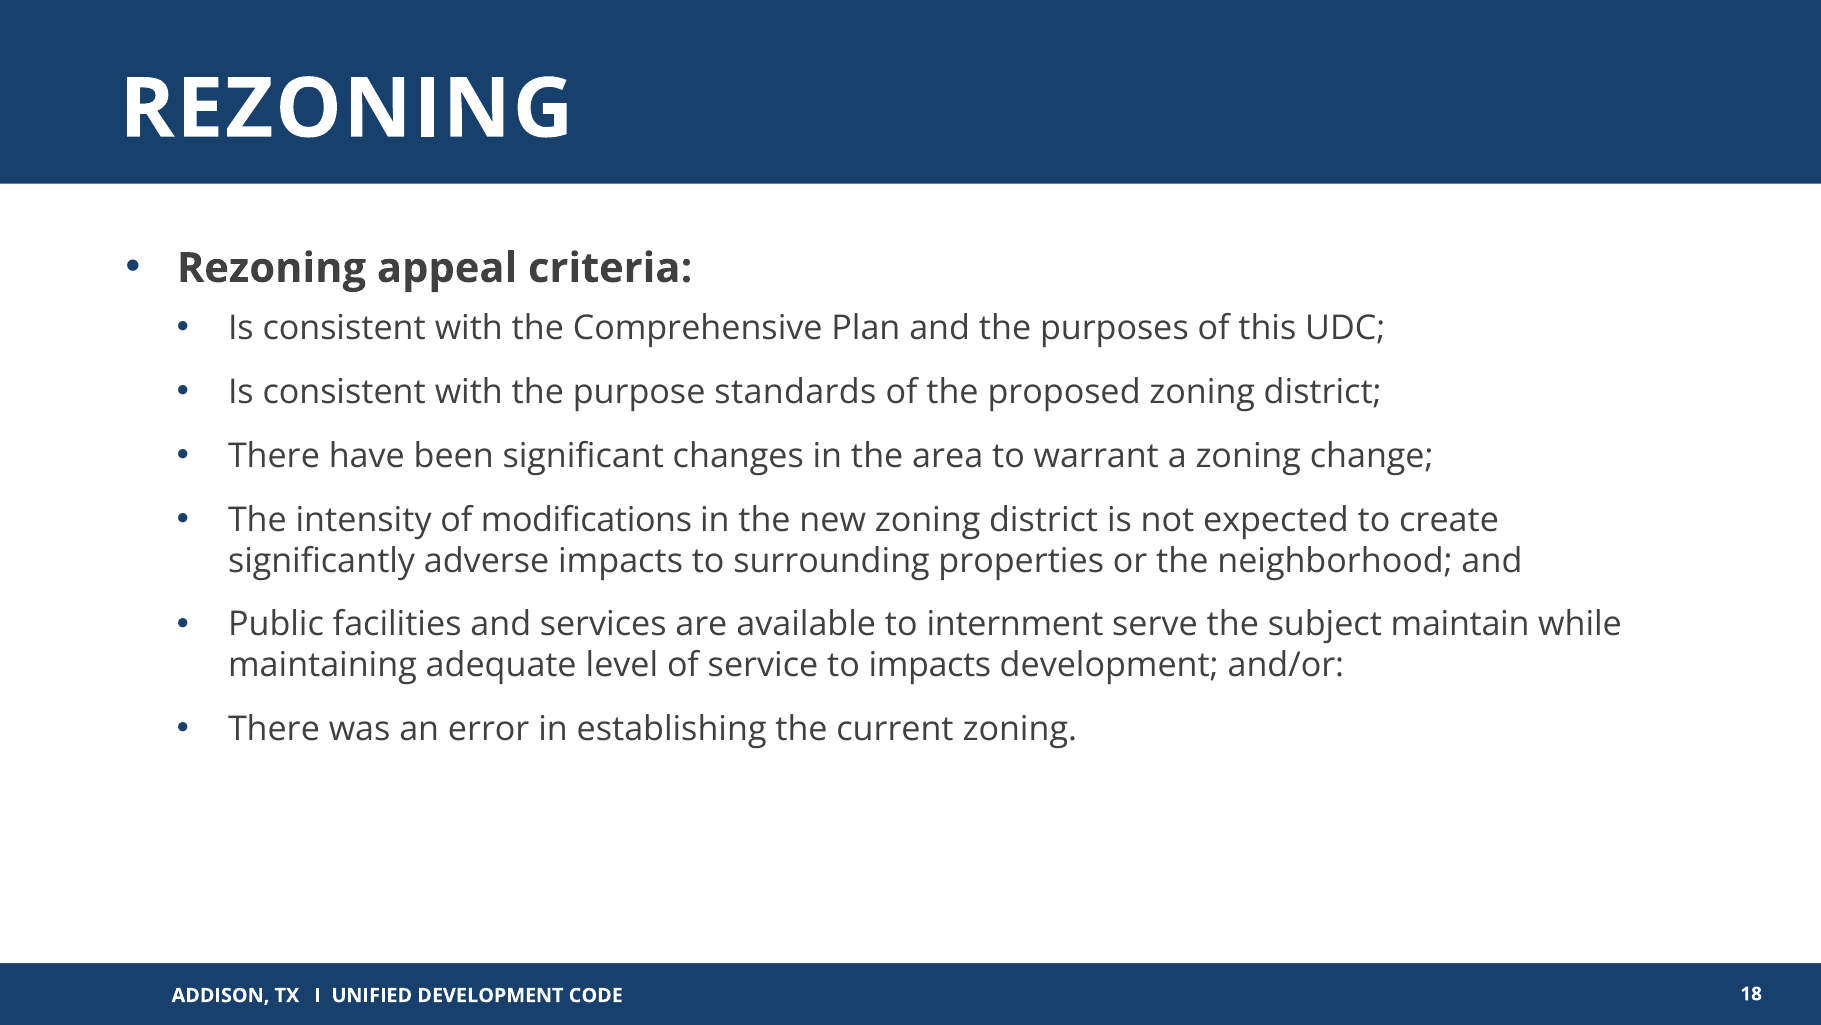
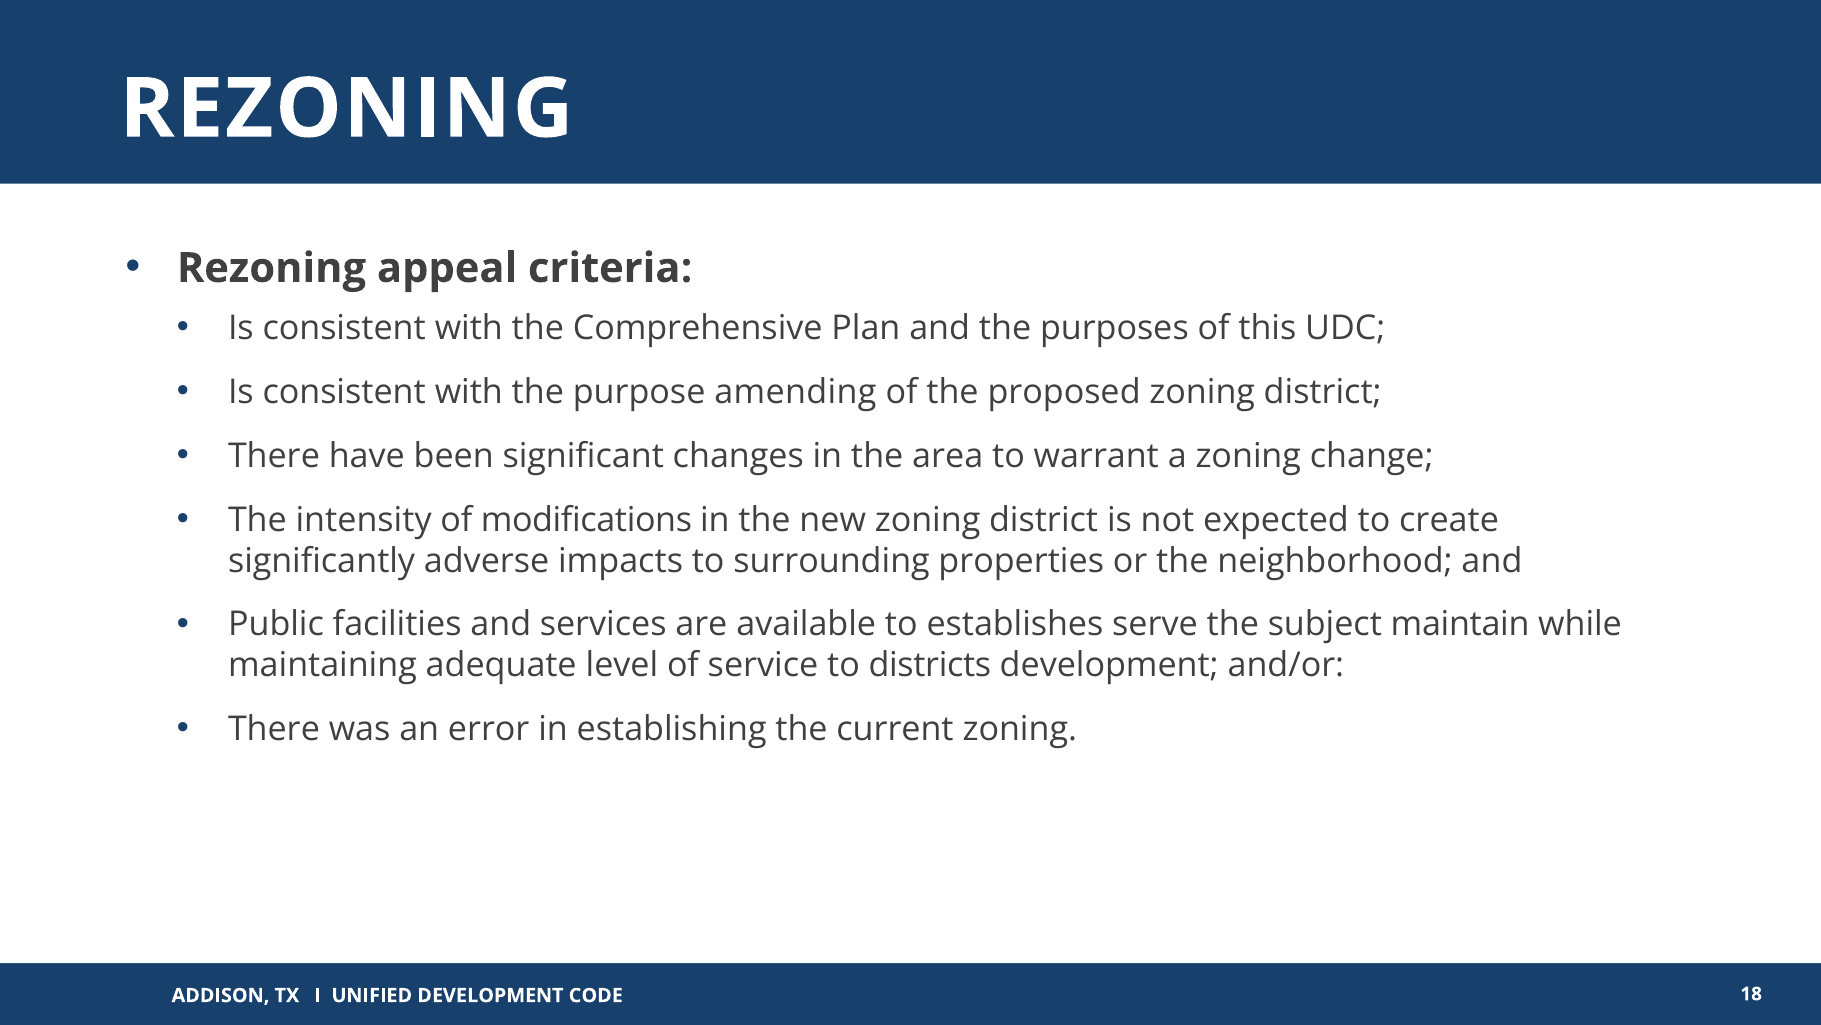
standards: standards -> amending (795, 392)
internment: internment -> establishes (1015, 624)
to impacts: impacts -> districts (930, 665)
